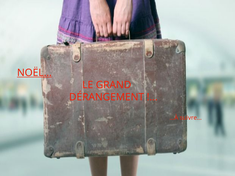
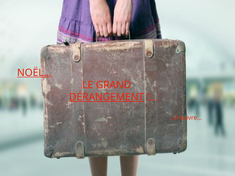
DÉRANGEMENT underline: none -> present (107, 97)
